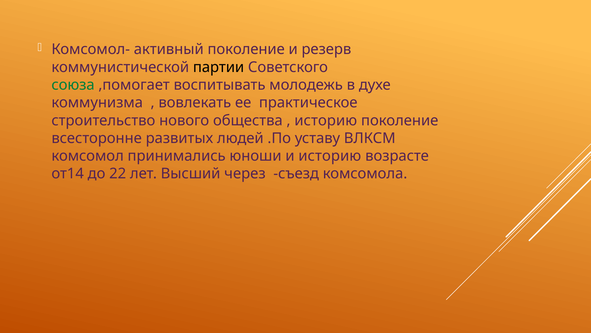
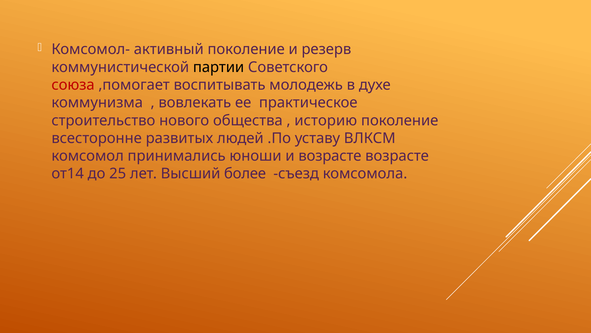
союза colour: green -> red (73, 85)
и историю: историю -> возрасте (330, 156)
22: 22 -> 25 (118, 173)
через: через -> более (245, 173)
